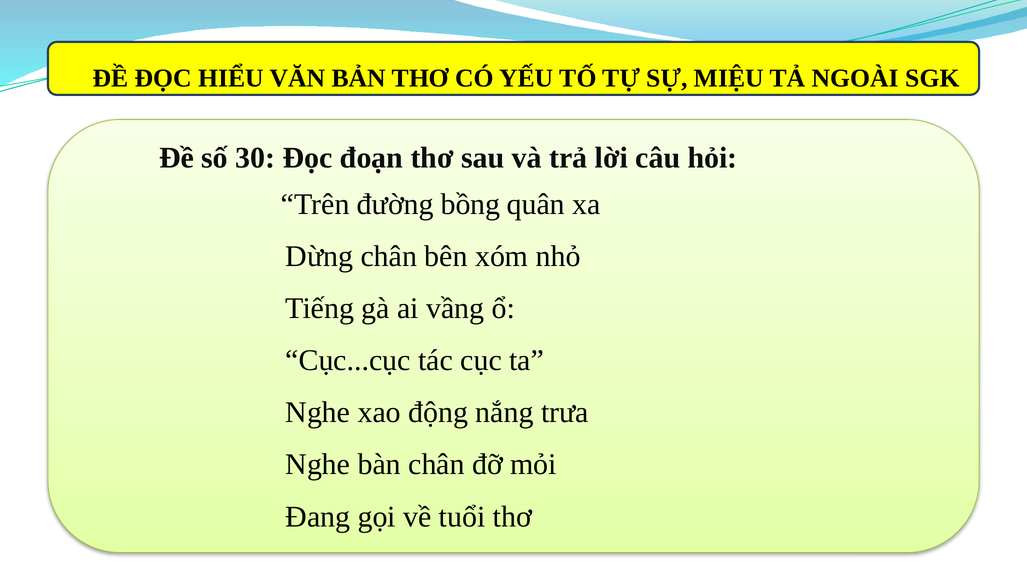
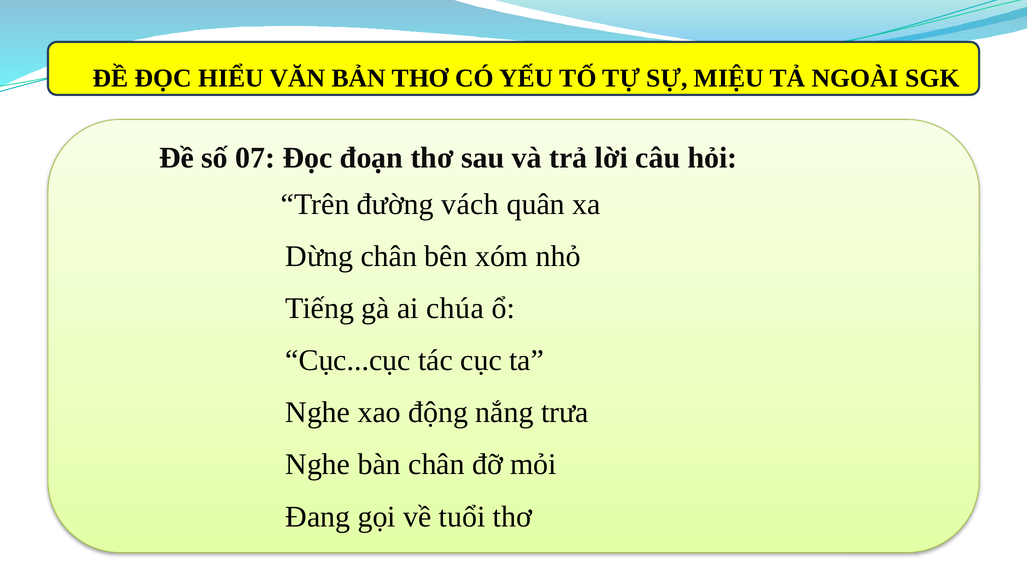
30: 30 -> 07 (255, 158)
bồng: bồng -> vách (470, 204)
vầng: vầng -> chúa (455, 308)
